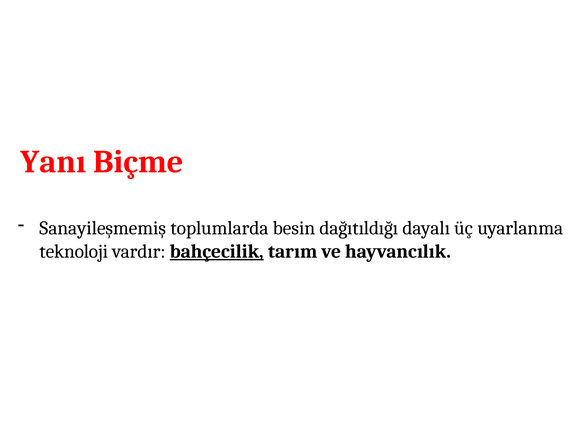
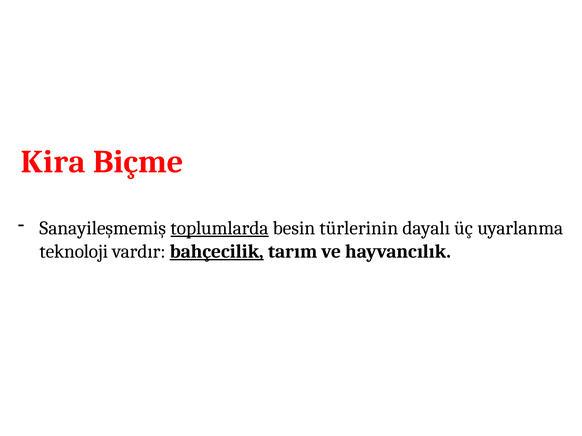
Yanı: Yanı -> Kira (53, 162)
toplumlarda underline: none -> present (220, 228)
dağıtıldığı: dağıtıldığı -> türlerinin (359, 228)
